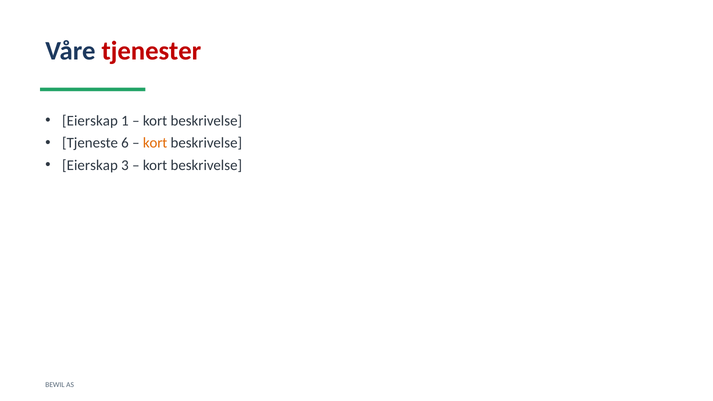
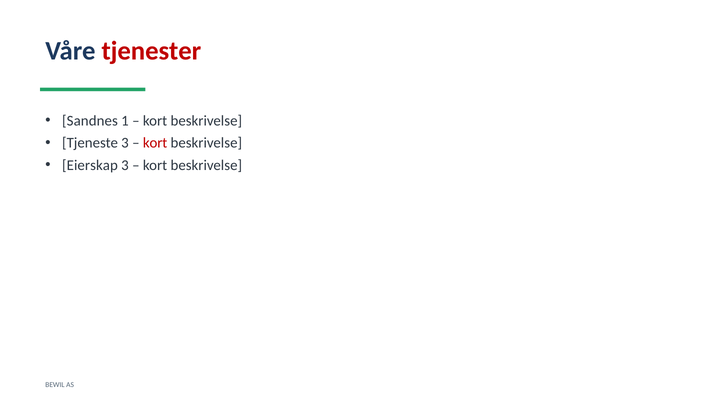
Eierskap: Eierskap -> Sandnes (90, 121)
Tjeneste 6: 6 -> 3 (125, 143)
kort colour: orange -> red (155, 143)
